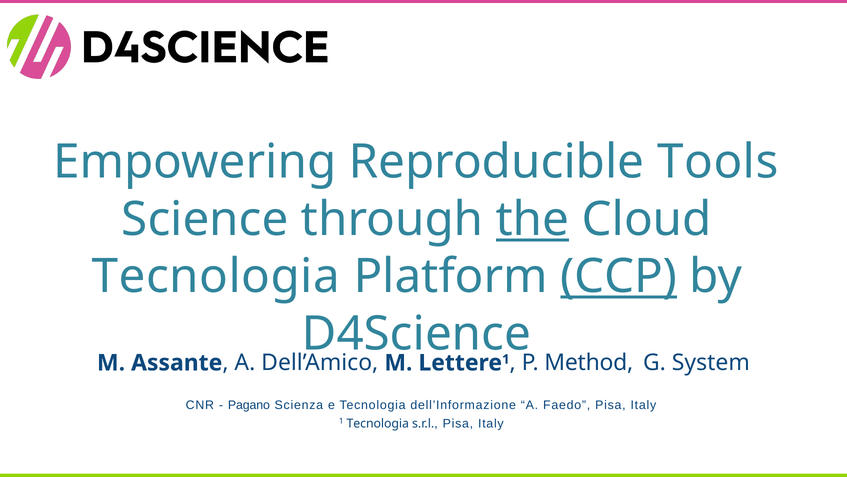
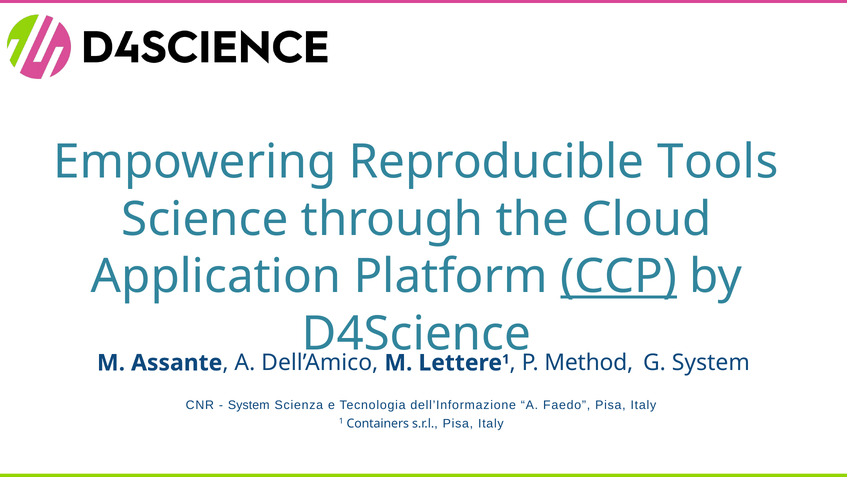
the underline: present -> none (532, 219)
Tecnologia: Tecnologia -> Application (216, 276)
Pagano: Pagano -> System (249, 405)
1 Tecnologia: Tecnologia -> Containers (378, 423)
